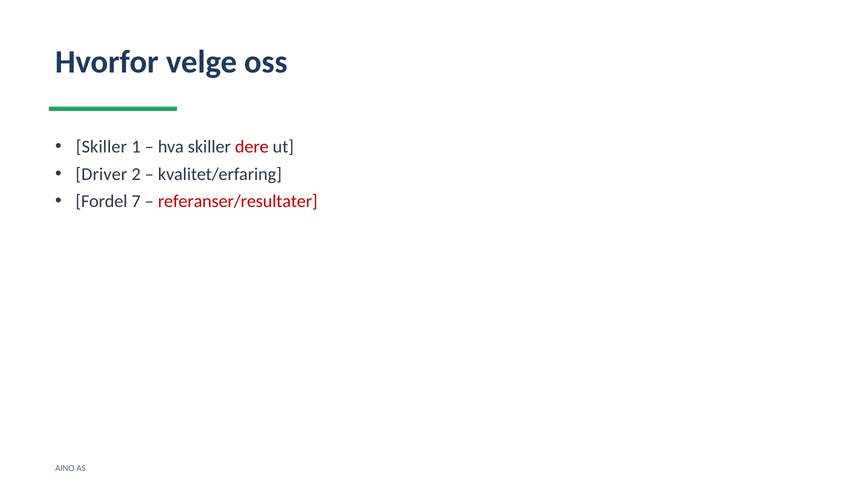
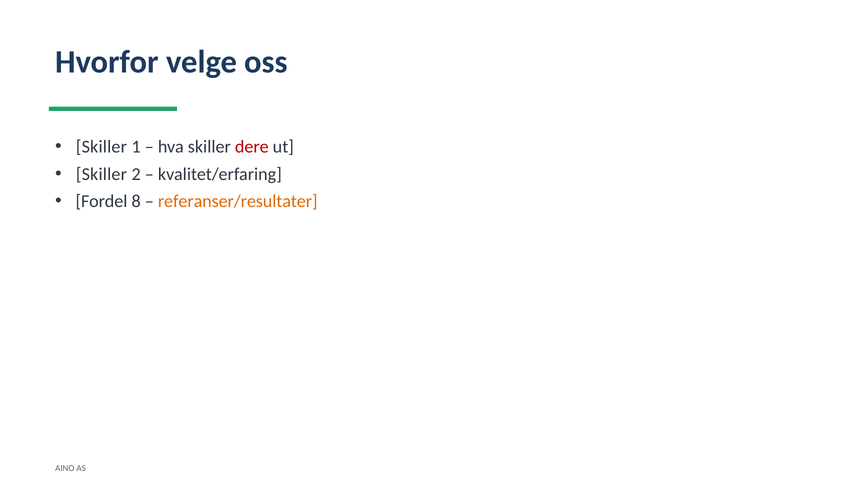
Driver: Driver -> Skiller (101, 174)
7: 7 -> 8 (136, 201)
referanser/resultater colour: red -> orange (238, 201)
